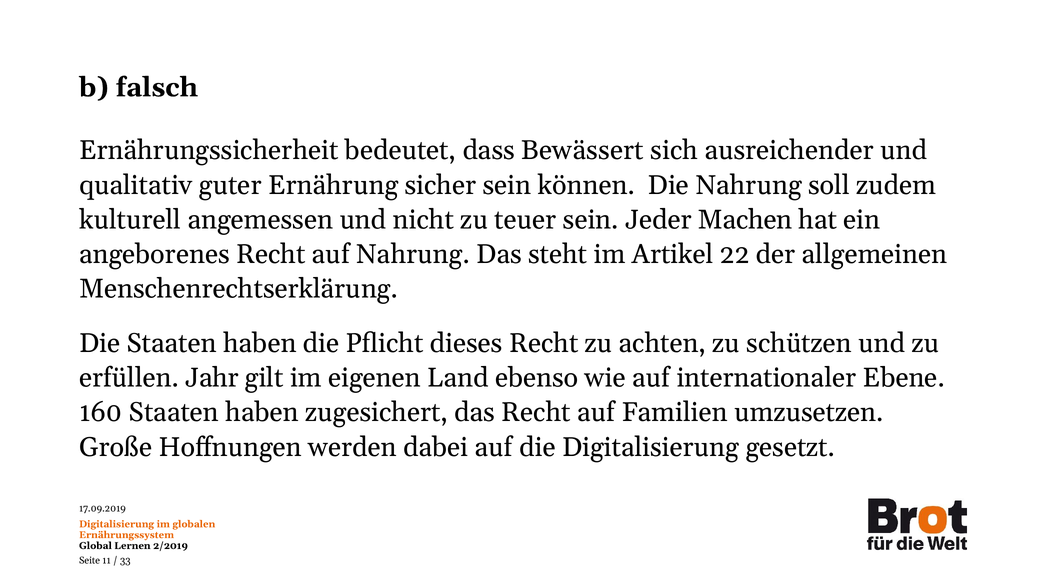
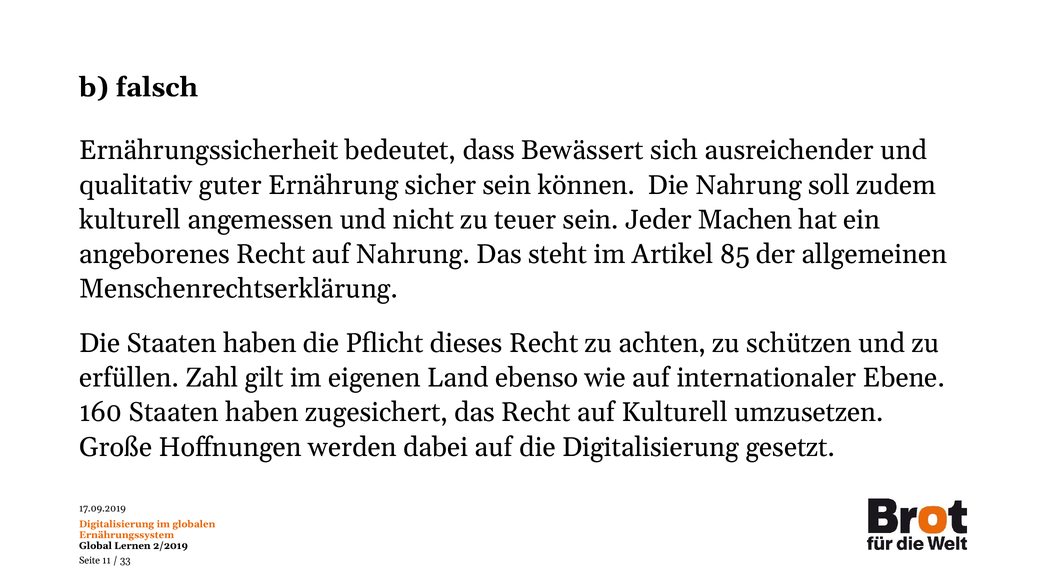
22: 22 -> 85 (735, 254)
Jahr: Jahr -> Zahl (212, 378)
auf Familien: Familien -> Kulturell (675, 412)
